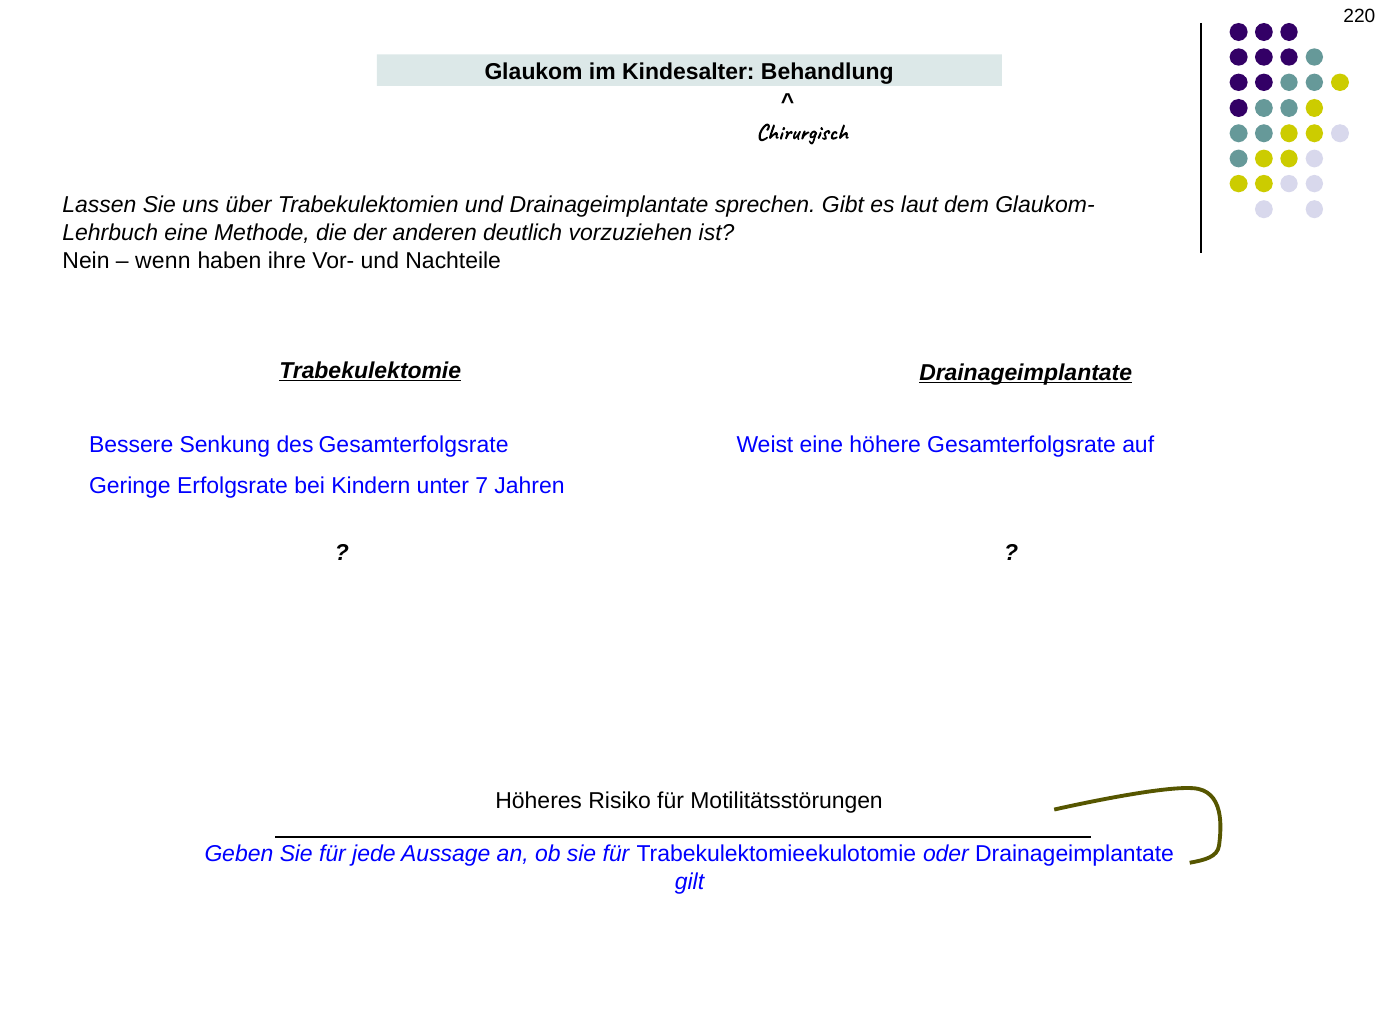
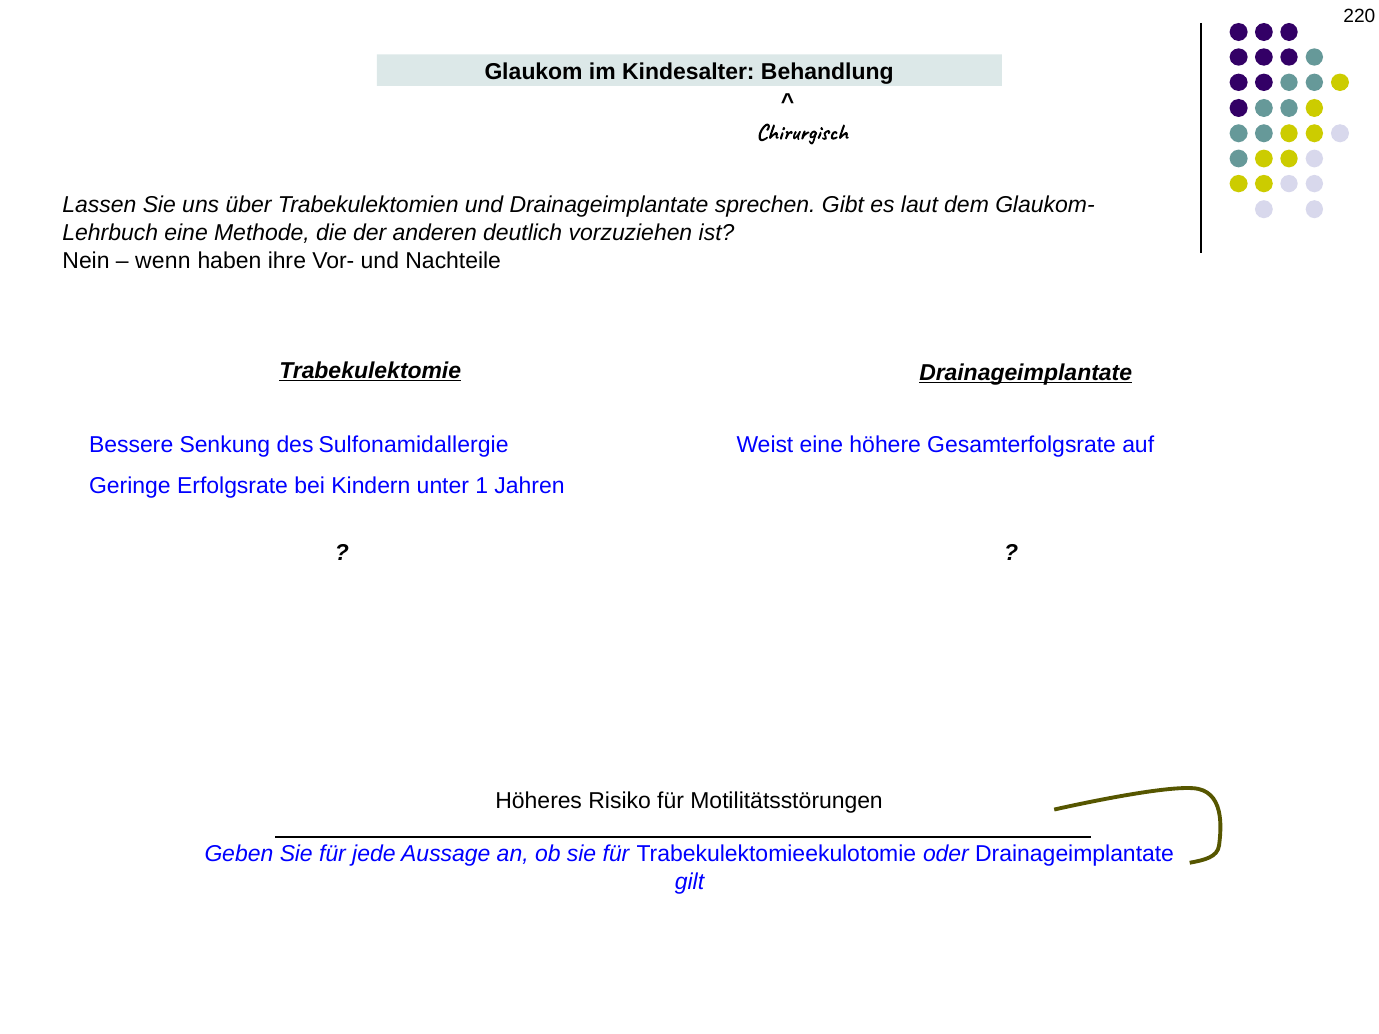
des Gesamterfolgsrate: Gesamterfolgsrate -> Sulfonamidallergie (414, 445)
7: 7 -> 1 (482, 486)
